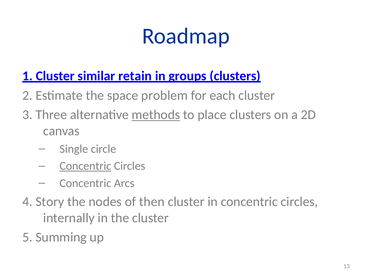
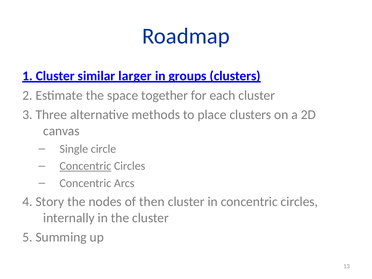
retain: retain -> larger (135, 76)
problem: problem -> together (165, 95)
methods underline: present -> none (156, 115)
